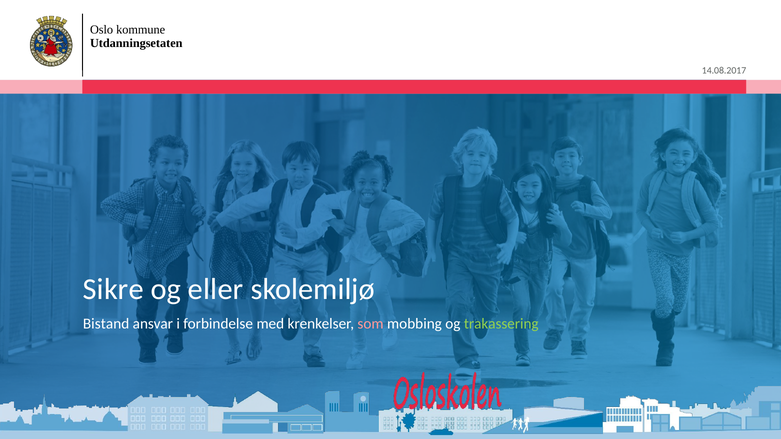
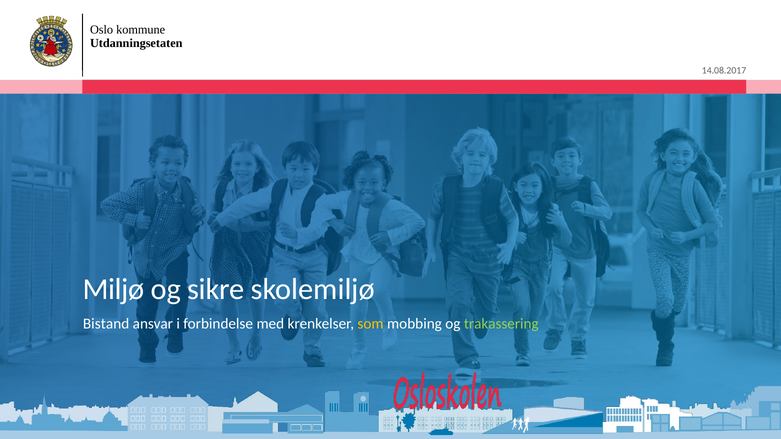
Sikre: Sikre -> Miljø (114, 289)
eller: eller -> sikre (216, 289)
som colour: pink -> yellow (370, 324)
